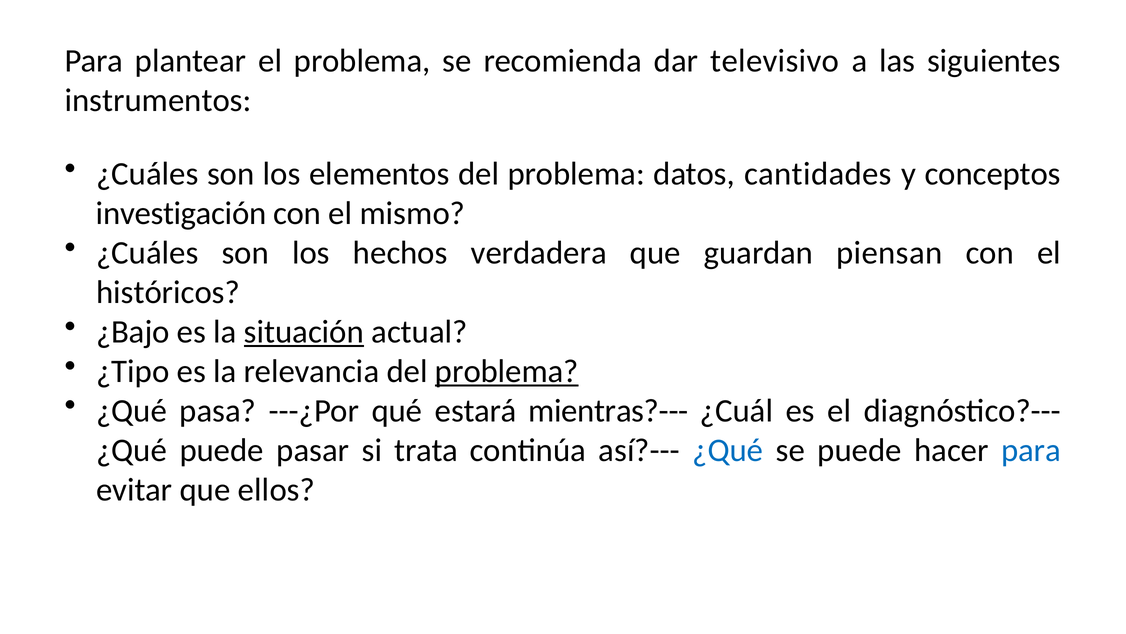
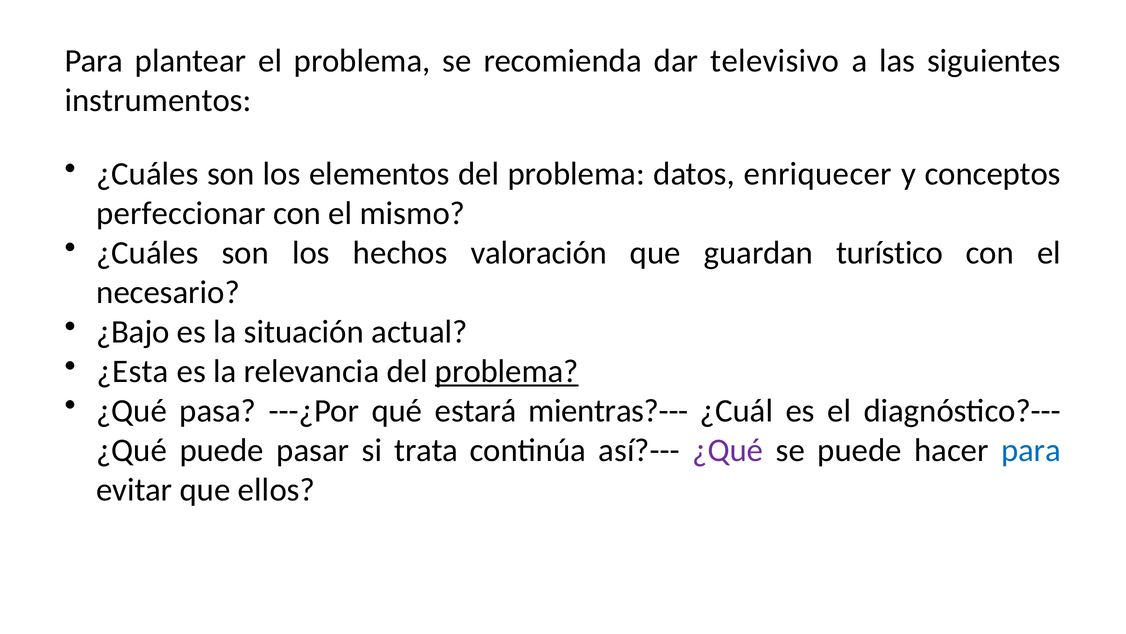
cantidades: cantidades -> enriquecer (818, 174)
investigación: investigación -> perfeccionar (181, 213)
verdadera: verdadera -> valoración (539, 253)
piensan: piensan -> turístico (890, 253)
históricos: históricos -> necesario (168, 292)
situación underline: present -> none (304, 332)
¿Tipo: ¿Tipo -> ¿Esta (133, 371)
¿Qué colour: blue -> purple (728, 450)
